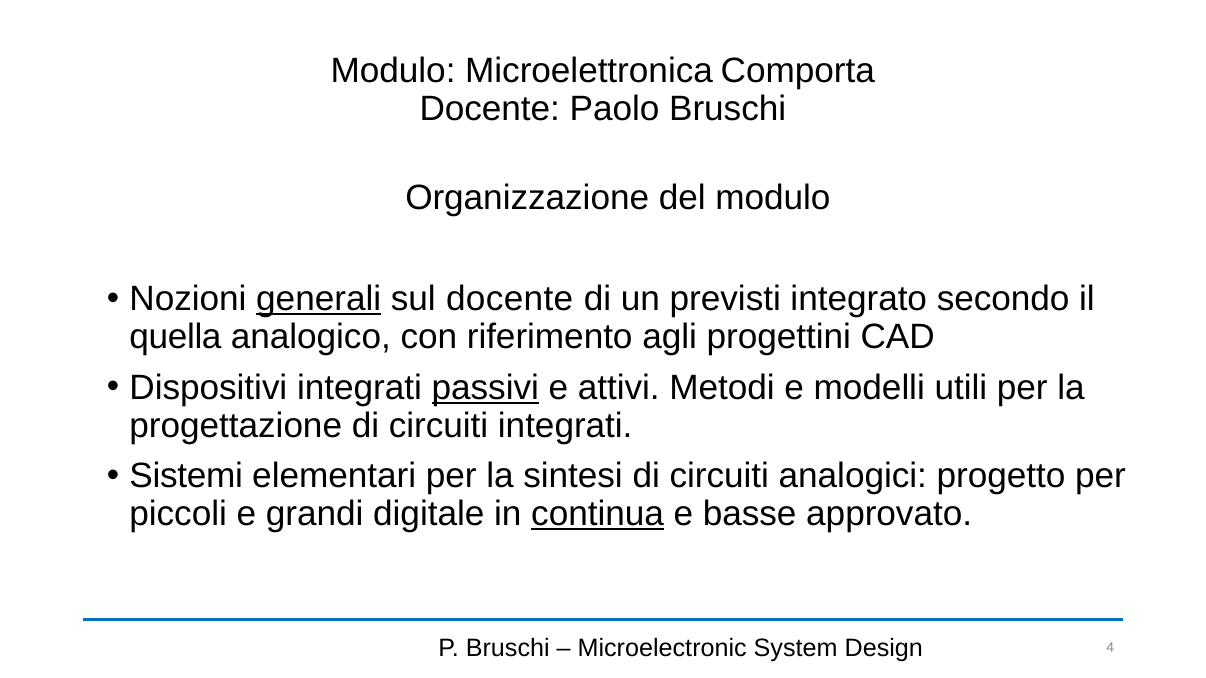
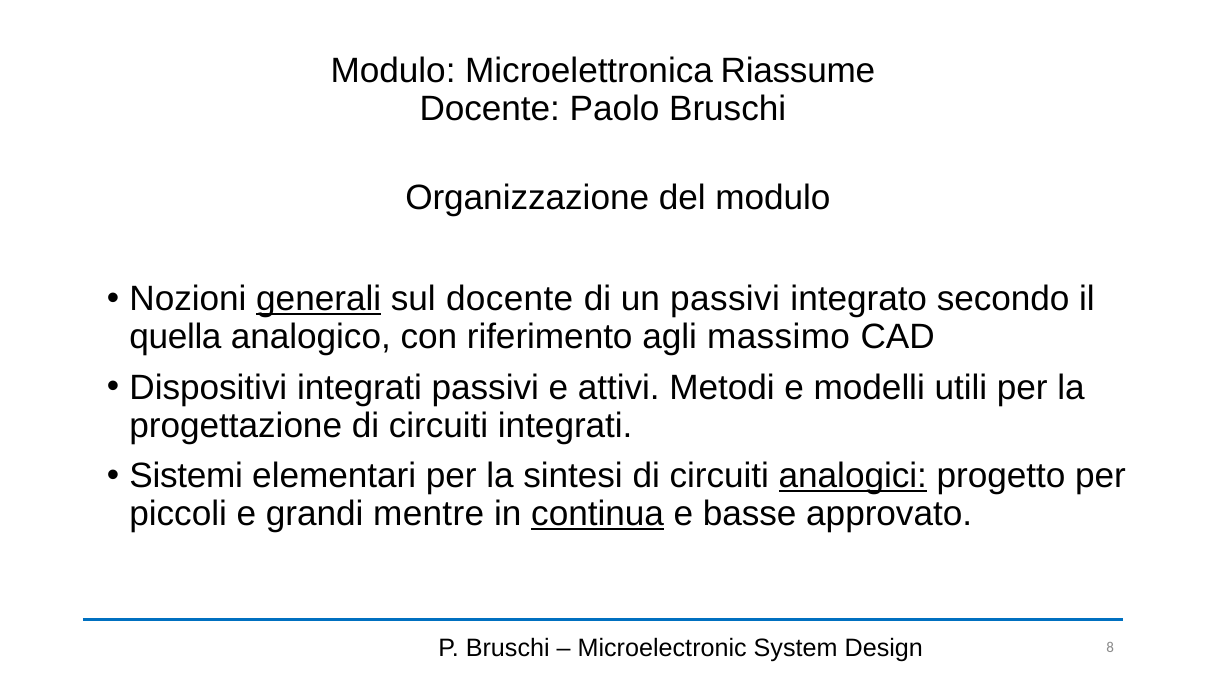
Comporta: Comporta -> Riassume (798, 71)
un previsti: previsti -> passivi (725, 299)
progettini: progettini -> massimo (779, 337)
passivi underline: present -> none (485, 388)
analogici underline: none -> present (853, 476)
digitale: digitale -> mentre (429, 514)
4: 4 -> 8 (1110, 648)
